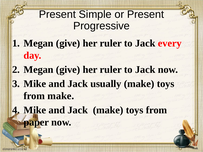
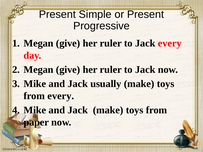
from make: make -> every (61, 96)
